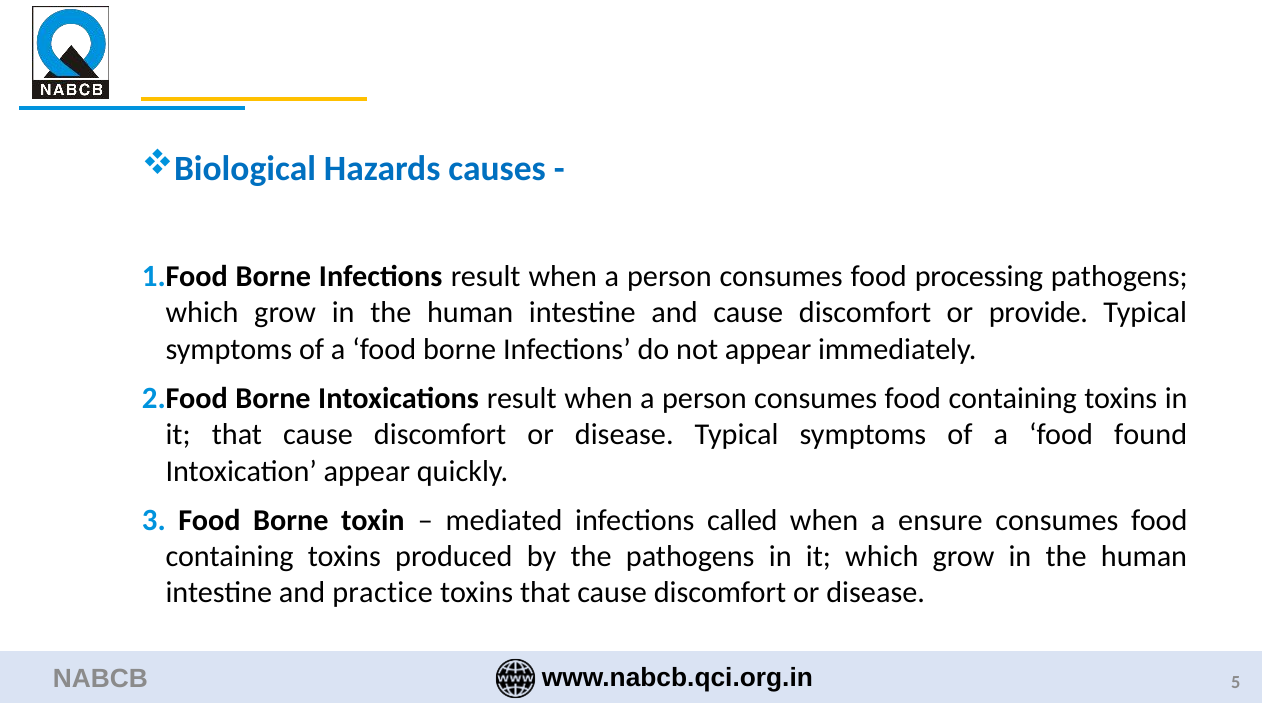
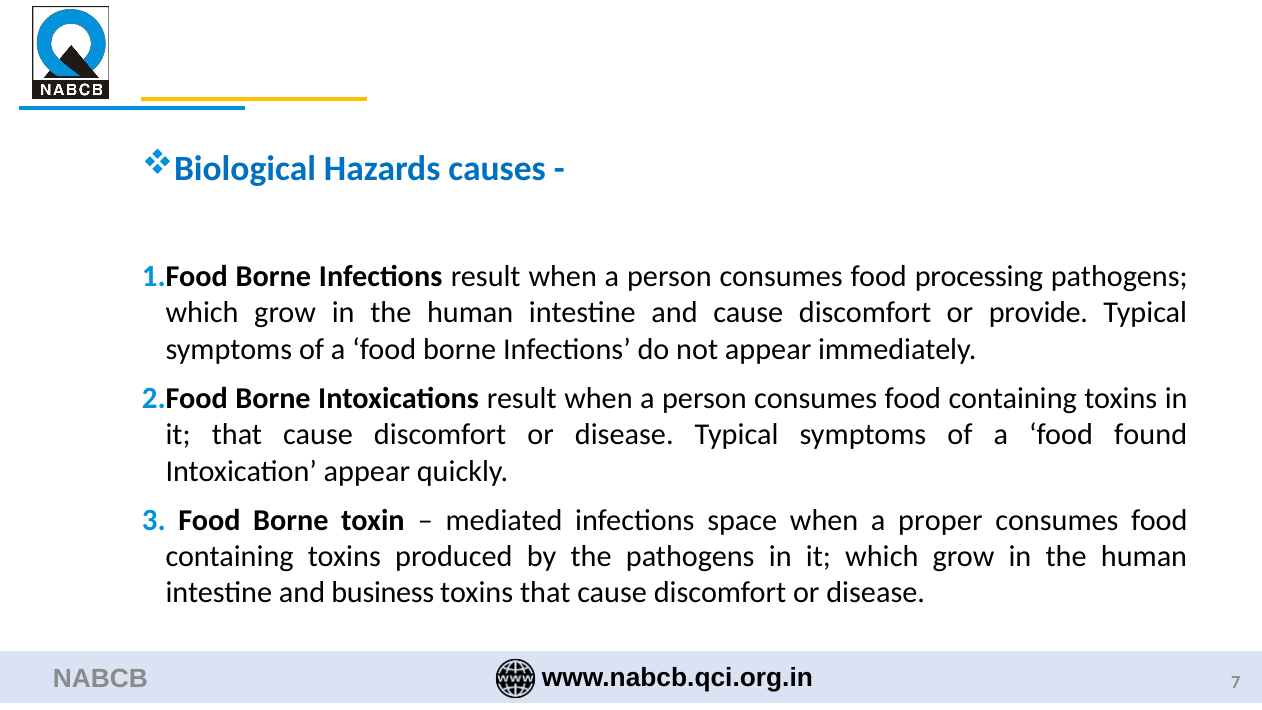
called: called -> space (742, 520)
ensure: ensure -> proper (940, 520)
practice: practice -> business (383, 593)
5: 5 -> 7 (1236, 682)
